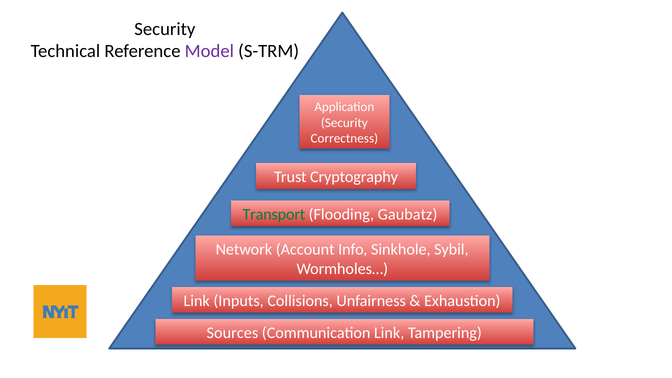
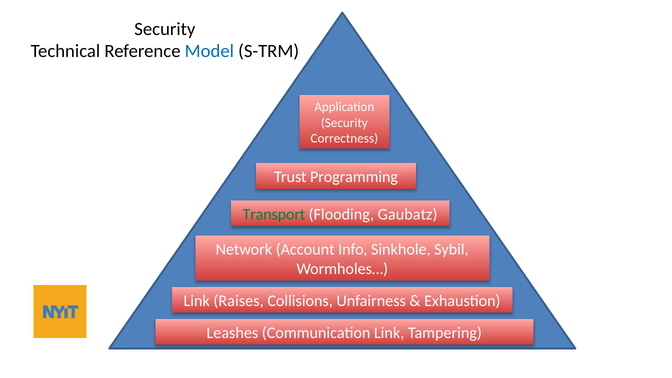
Model colour: purple -> blue (209, 51)
Cryptography: Cryptography -> Programming (354, 177)
Inputs: Inputs -> Raises (239, 301)
Sources: Sources -> Leashes (232, 333)
